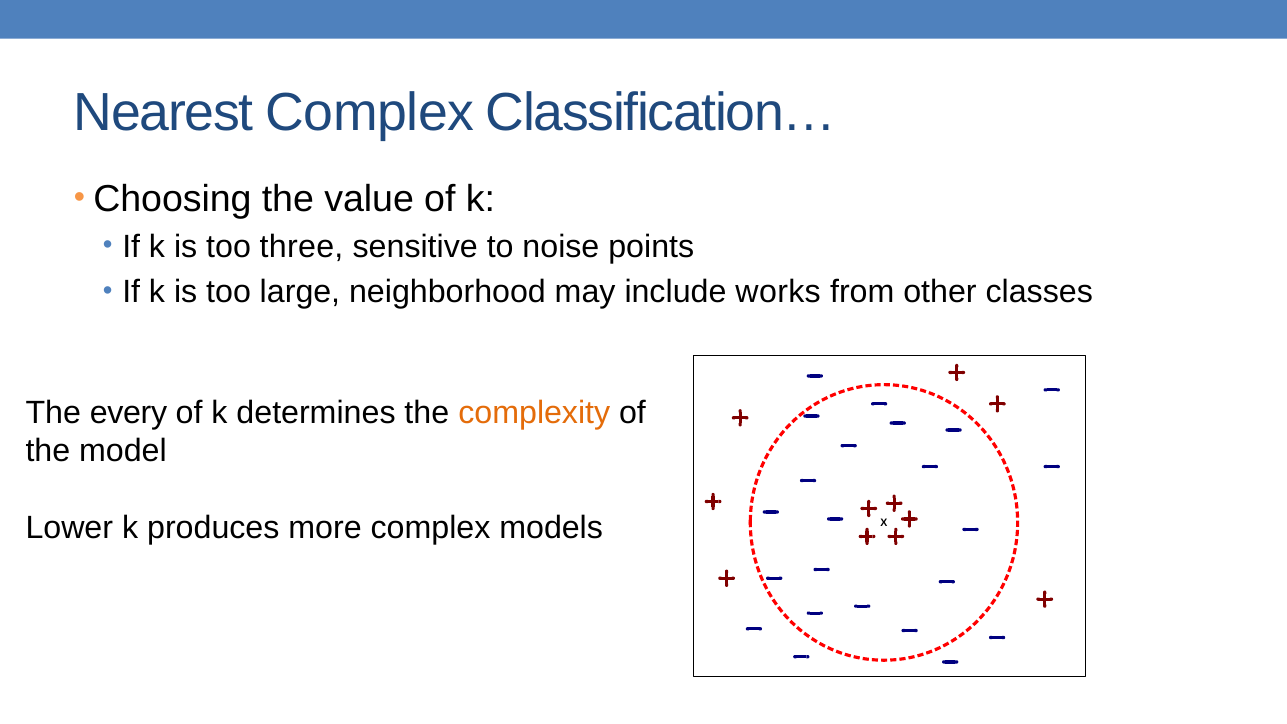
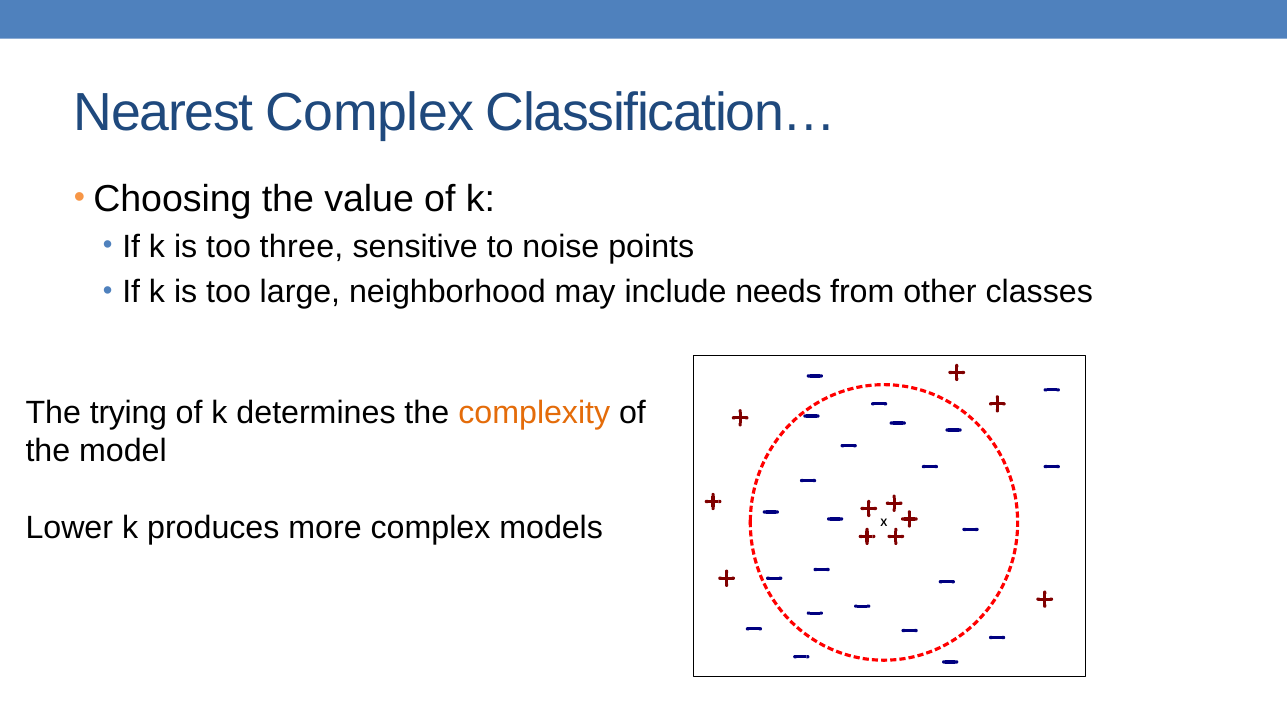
works: works -> needs (778, 292)
every: every -> trying (128, 412)
